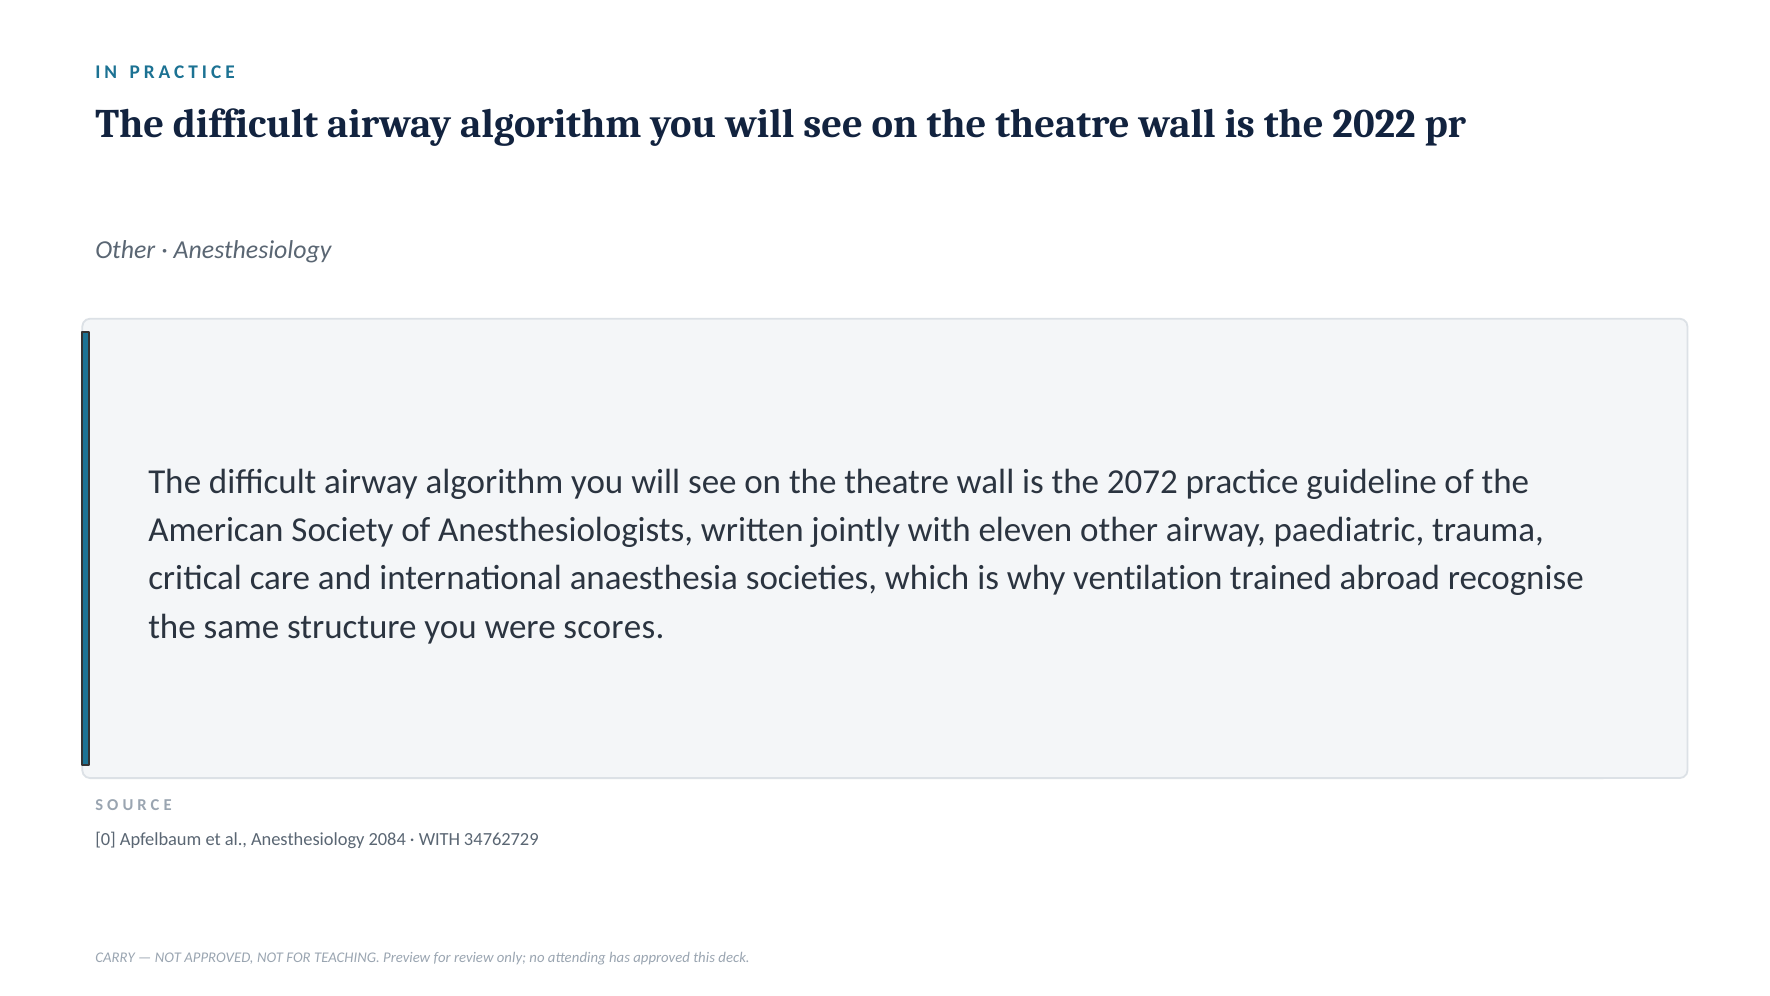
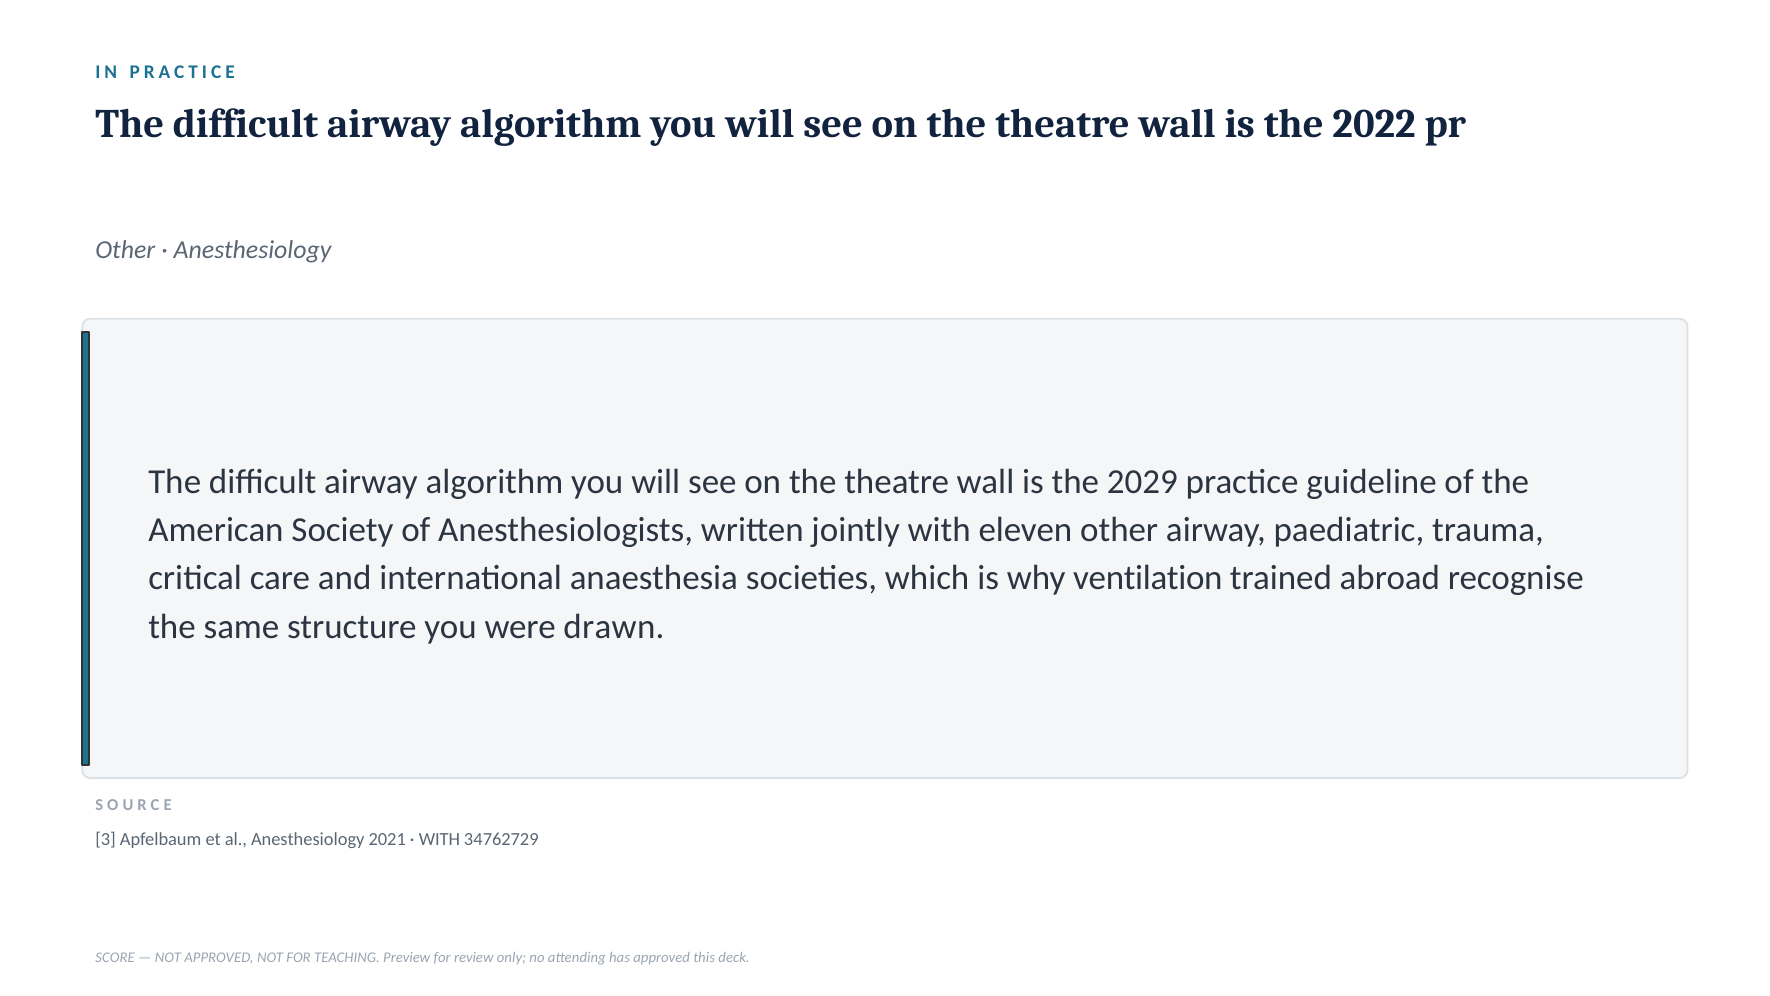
2072: 2072 -> 2029 (1142, 481)
scores: scores -> drawn (614, 626)
0: 0 -> 3 (106, 839)
2084: 2084 -> 2021 (387, 839)
CARRY: CARRY -> SCORE (115, 957)
